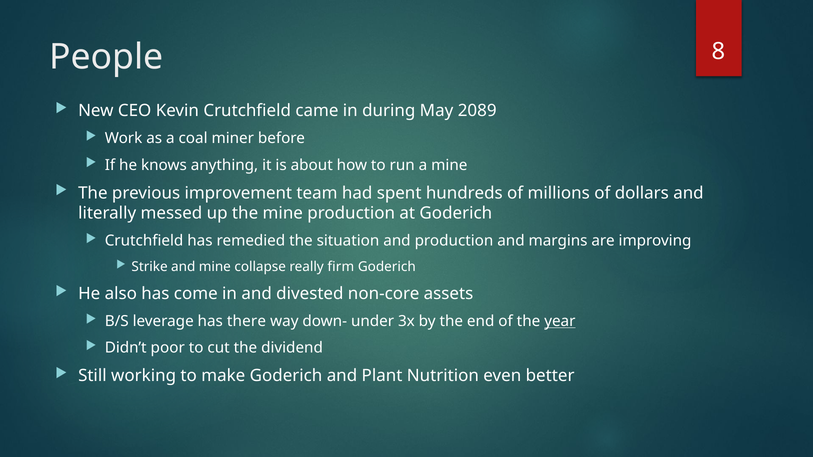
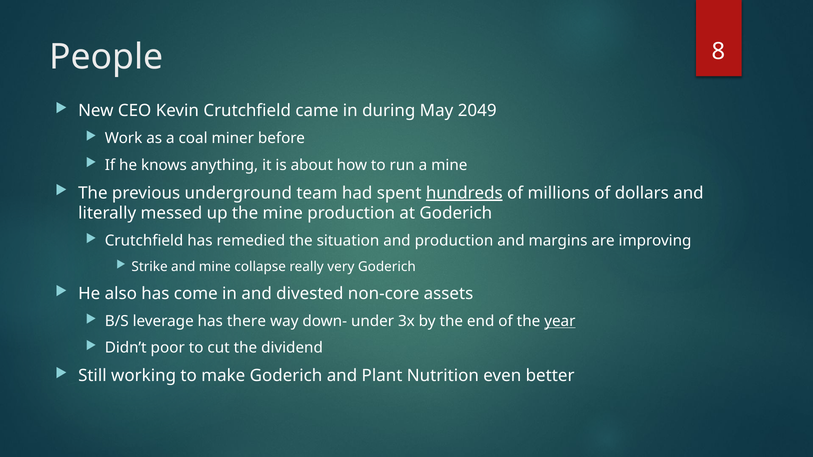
2089: 2089 -> 2049 (477, 111)
improvement: improvement -> underground (238, 193)
hundreds underline: none -> present (464, 193)
firm: firm -> very (341, 267)
